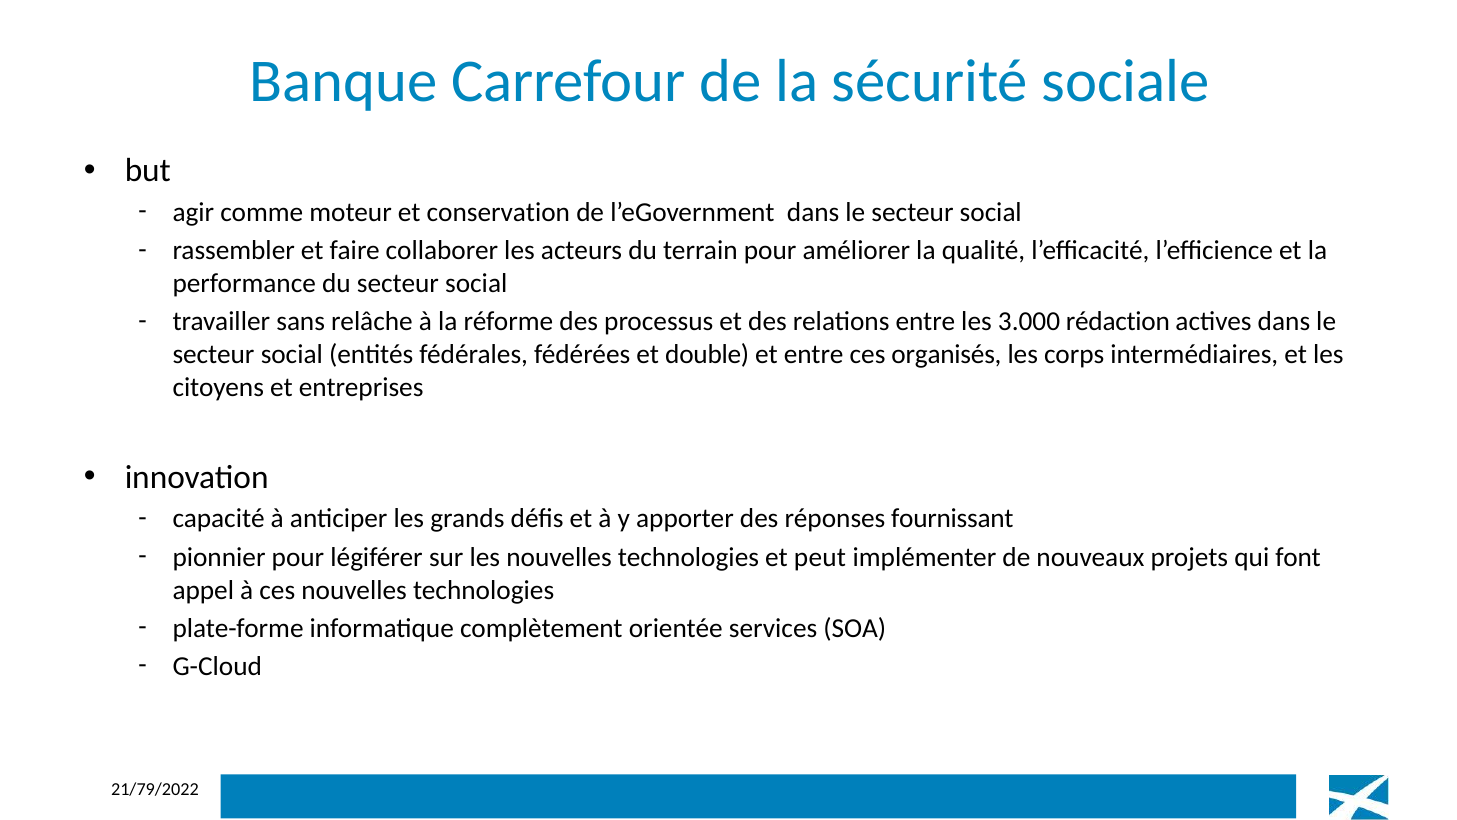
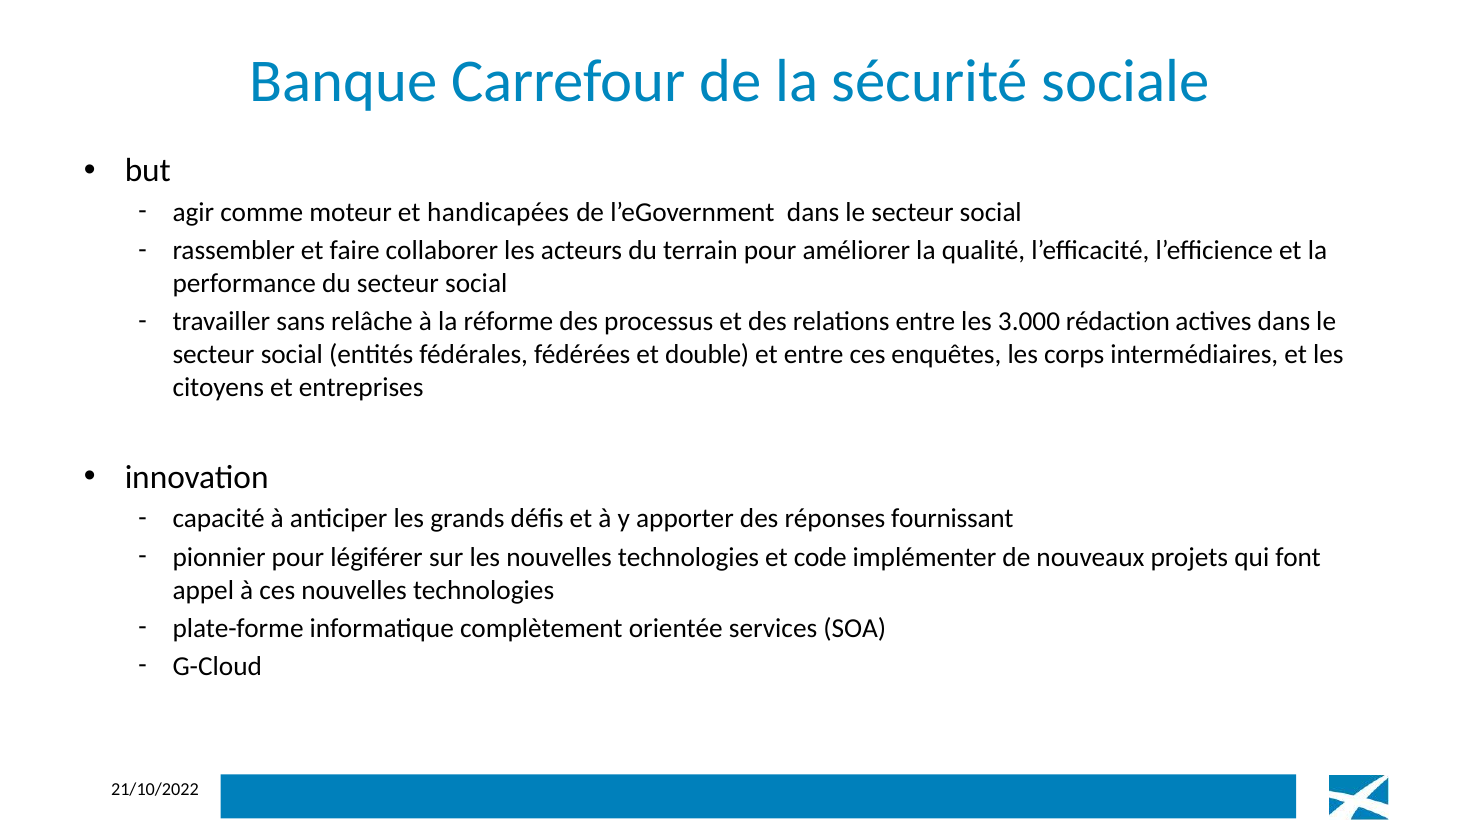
conservation: conservation -> handicapées (498, 212)
organisés: organisés -> enquêtes (946, 354)
peut: peut -> code (820, 557)
21/79/2022: 21/79/2022 -> 21/10/2022 (155, 789)
